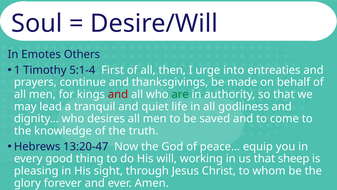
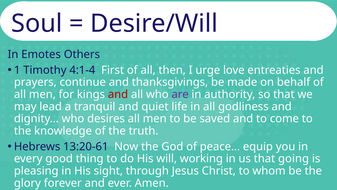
5:1-4: 5:1-4 -> 4:1-4 (82, 70)
into: into -> love (234, 70)
are colour: green -> purple (180, 94)
13:20-47: 13:20-47 -> 13:20-61 (86, 146)
sheep: sheep -> going (294, 158)
